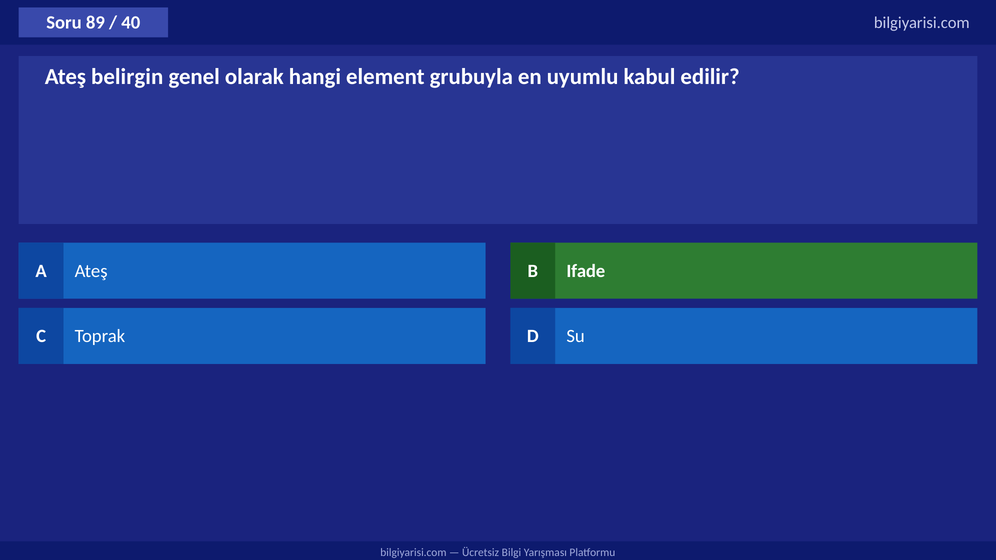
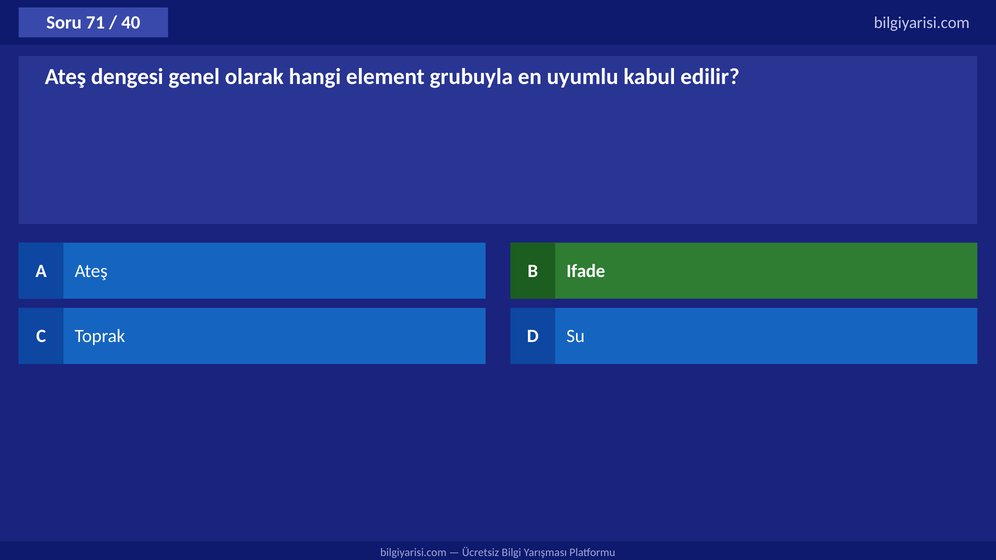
89: 89 -> 71 (95, 23)
belirgin: belirgin -> dengesi (127, 77)
